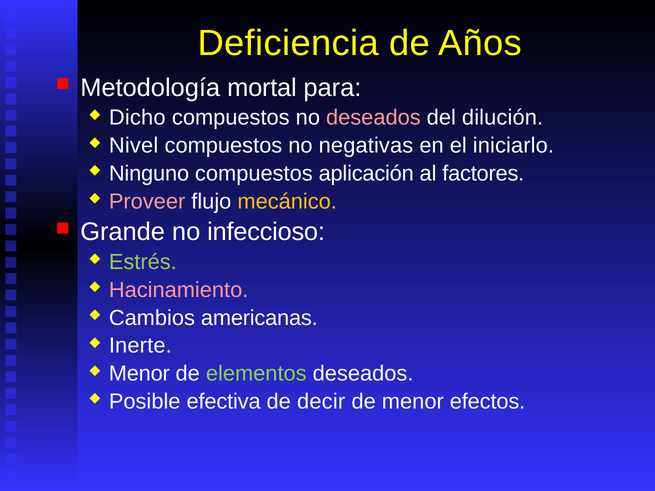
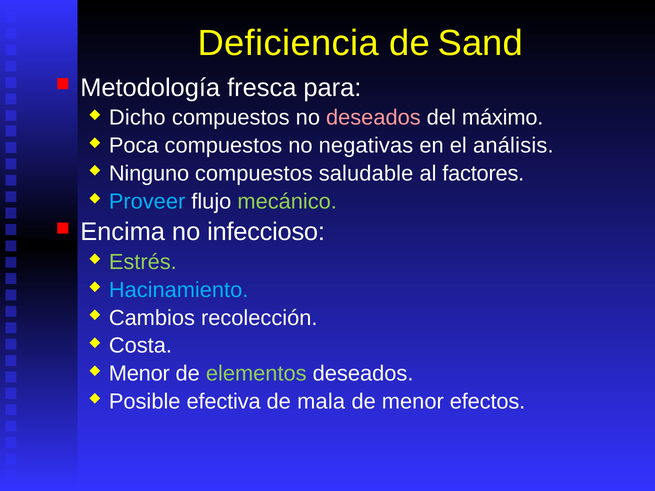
Años: Años -> Sand (480, 43)
mortal: mortal -> fresca (262, 88)
dilución: dilución -> máximo (503, 118)
Nivel: Nivel -> Poca (134, 146)
iniciarlo: iniciarlo -> análisis (513, 146)
aplicación: aplicación -> saludable (366, 174)
Proveer colour: pink -> light blue (147, 202)
mecánico colour: yellow -> light green (287, 202)
Grande: Grande -> Encima (123, 232)
Hacinamiento colour: pink -> light blue (179, 290)
americanas: americanas -> recolección (259, 318)
Inerte: Inerte -> Costa (140, 346)
decir: decir -> mala (321, 402)
